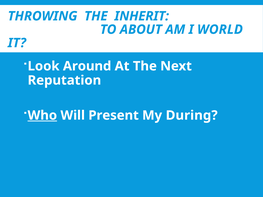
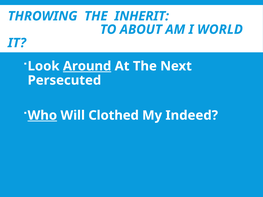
Around underline: none -> present (87, 66)
Reputation: Reputation -> Persecuted (64, 80)
Present: Present -> Clothed (114, 116)
During: During -> Indeed (192, 116)
